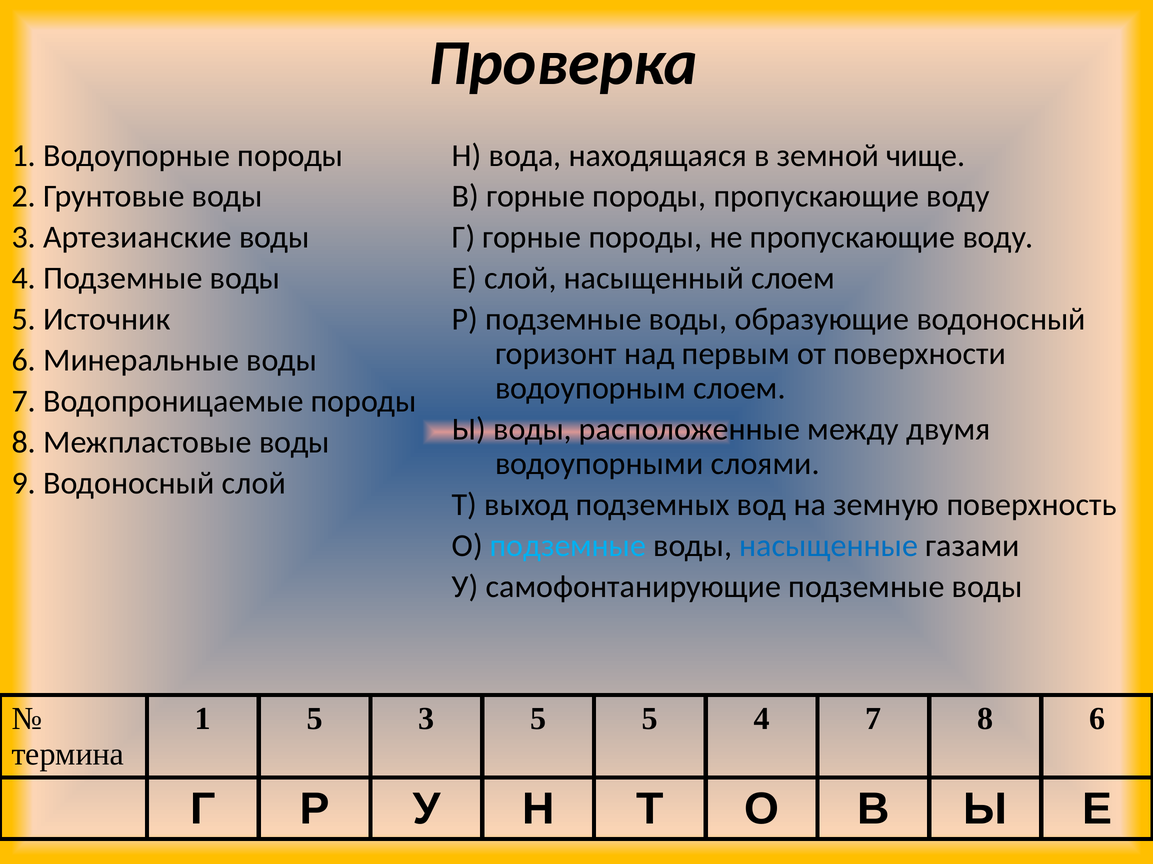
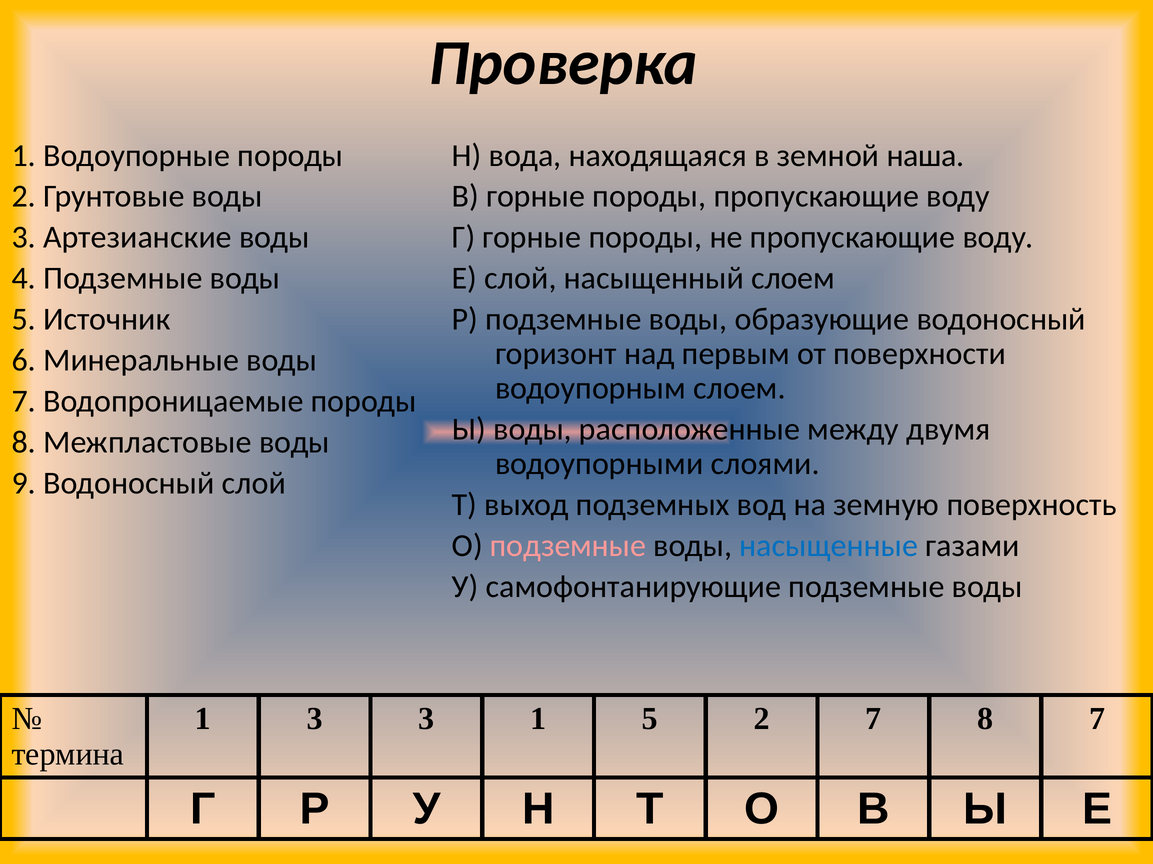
чище: чище -> наша (926, 156)
подземные colour: light blue -> pink (568, 546)
1 5: 5 -> 3 (315, 719)
3 5: 5 -> 1 (538, 719)
5 4: 4 -> 2 (762, 719)
8 6: 6 -> 7 (1097, 719)
